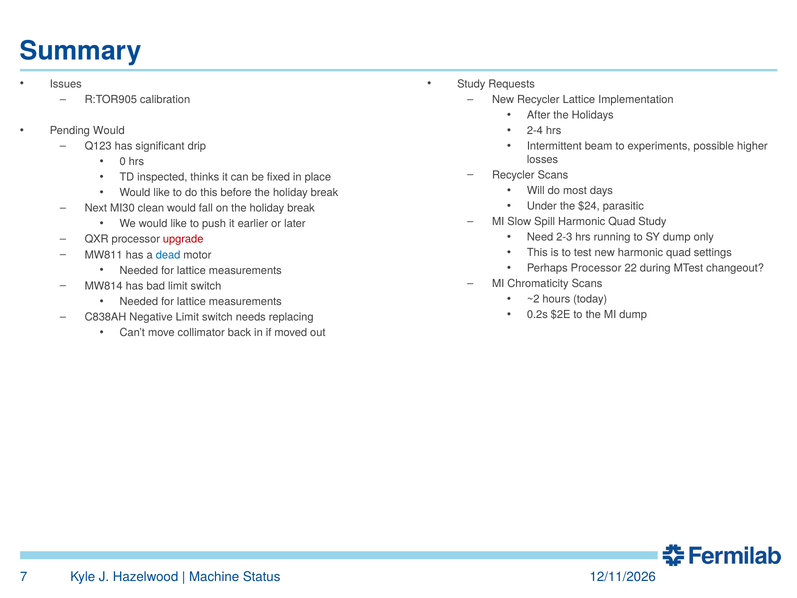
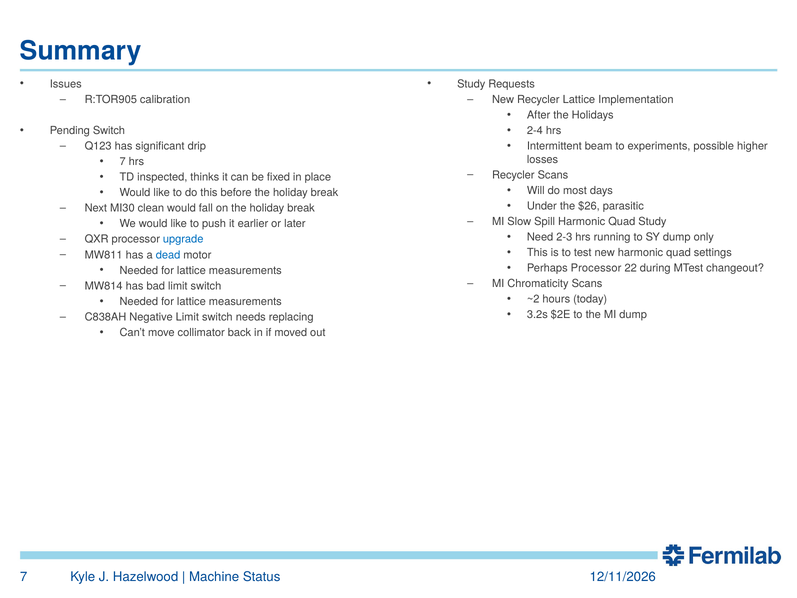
Pending Would: Would -> Switch (109, 131)
0: 0 -> 7 (123, 162)
$24: $24 -> $26 (589, 206)
upgrade colour: red -> blue (183, 239)
0.2s: 0.2s -> 3.2s (537, 315)
